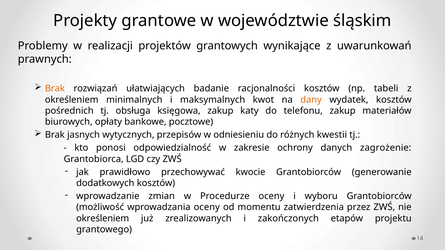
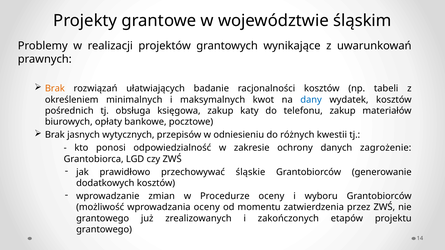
dany colour: orange -> blue (311, 100)
kwocie: kwocie -> śląskie (251, 172)
określeniem: określeniem -> grantowego (103, 219)
